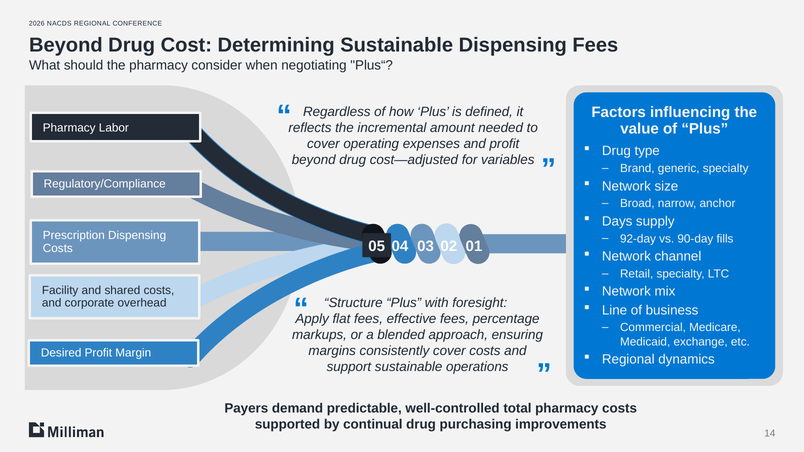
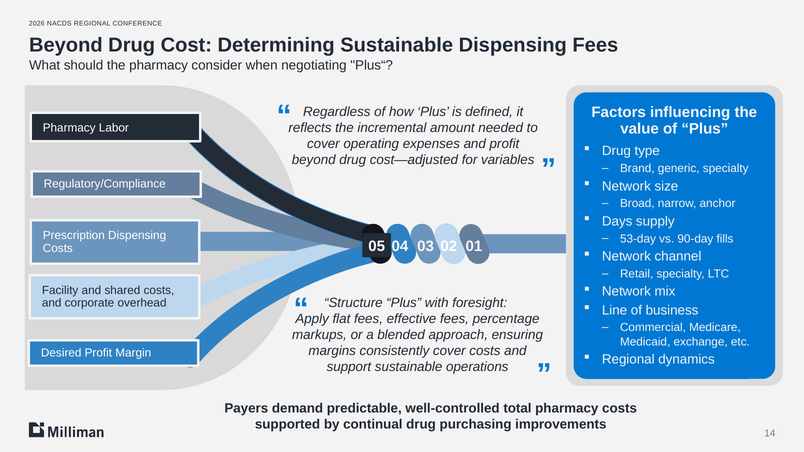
92-day: 92-day -> 53-day (638, 239)
